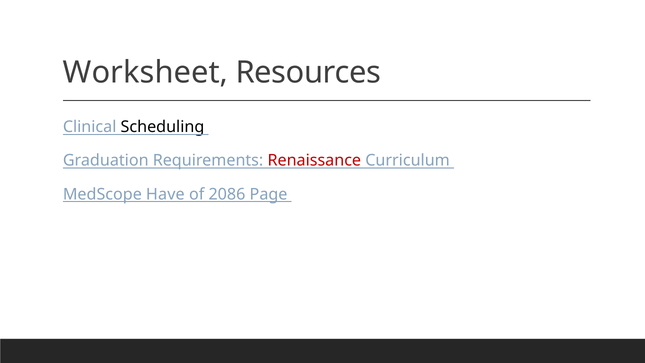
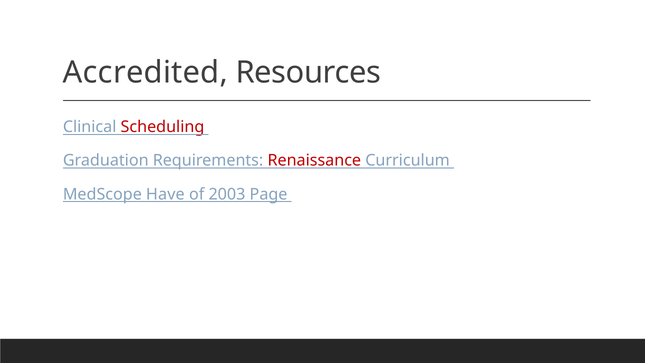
Worksheet: Worksheet -> Accredited (145, 73)
Scheduling colour: black -> red (162, 127)
2086: 2086 -> 2003 (227, 194)
